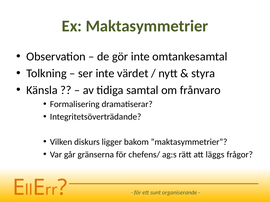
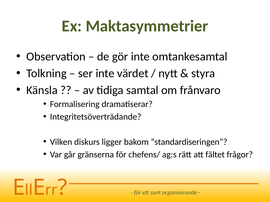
”maktasymmetrier: ”maktasymmetrier -> ”standardiseringen (189, 142)
läggs: läggs -> fältet (215, 155)
